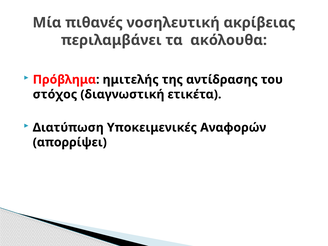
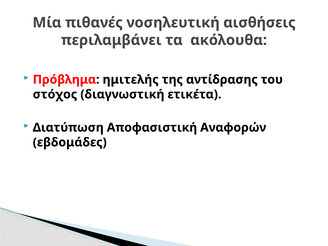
ακρίβειας: ακρίβειας -> αισθήσεις (259, 23)
Υποκειμενικές: Υποκειμενικές -> Αποφασιστική (152, 128)
απορρίψει: απορρίψει -> εβδομάδες (70, 142)
